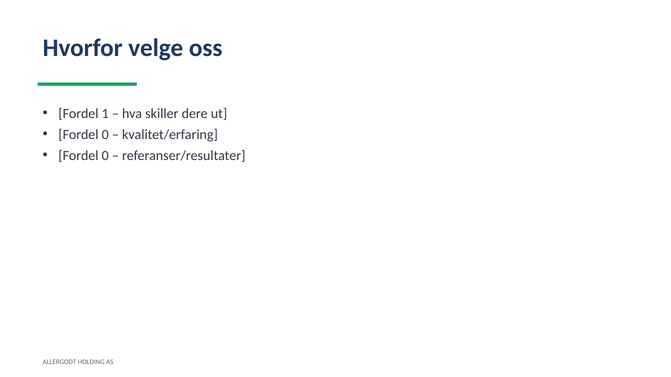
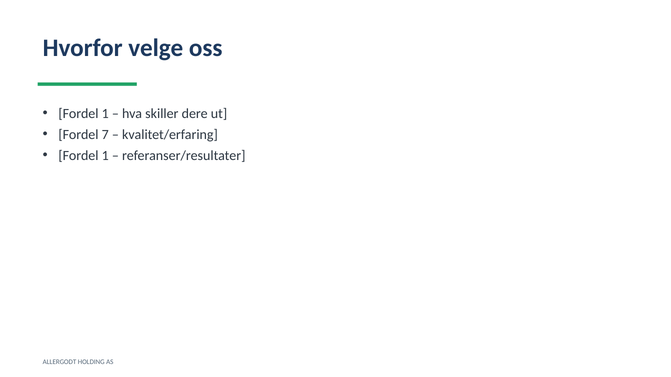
0: 0 -> 7 (105, 135)
0: 0 -> 1 (105, 156)
